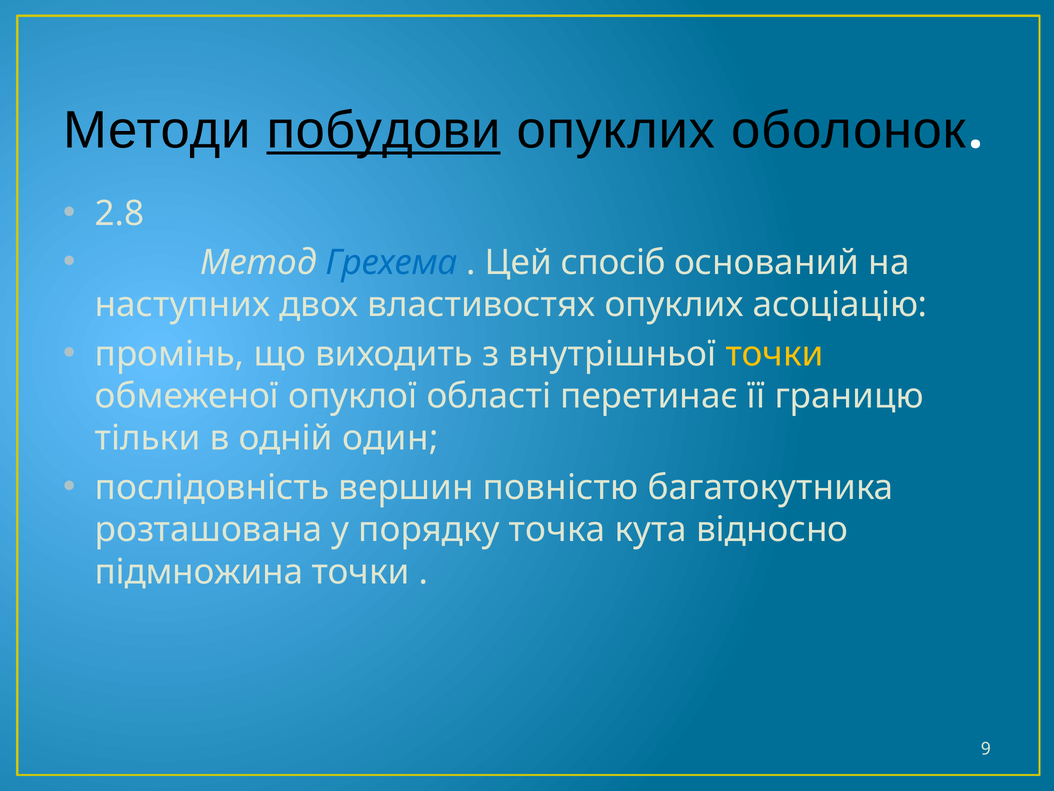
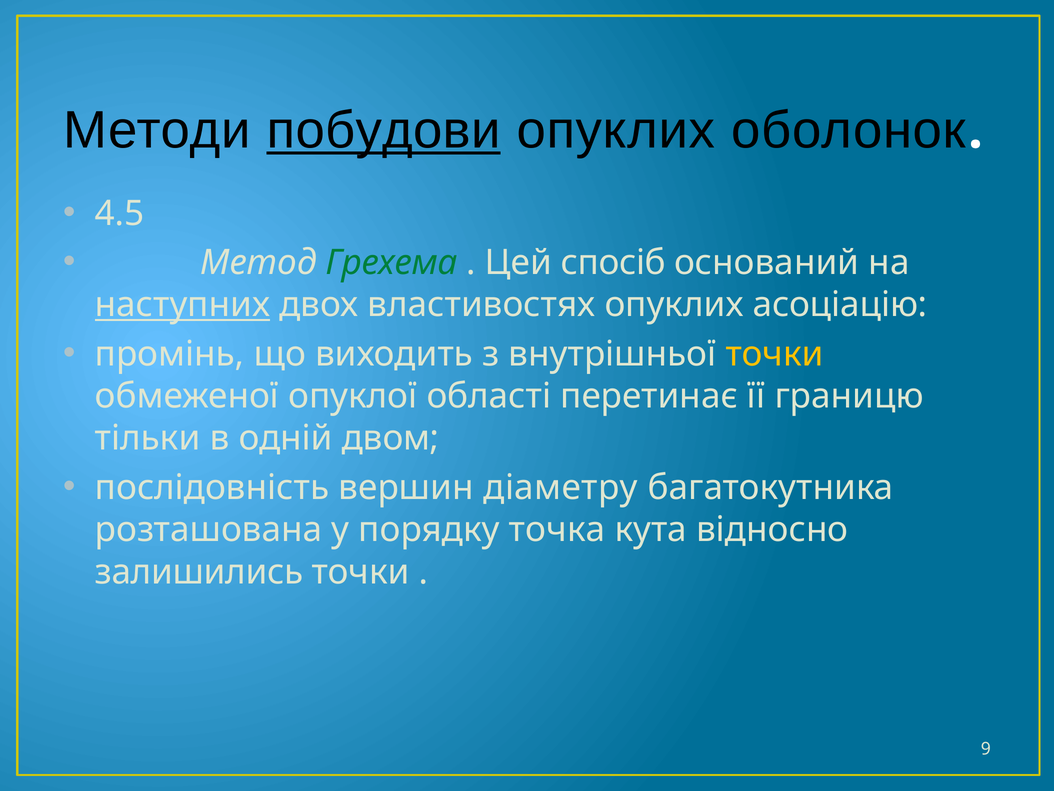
2.8: 2.8 -> 4.5 (120, 213)
Грехема colour: blue -> green (392, 262)
наступних underline: none -> present (182, 305)
один: один -> двом (391, 438)
повністю: повністю -> діаметру (561, 487)
підмножина: підмножина -> залишились (199, 572)
